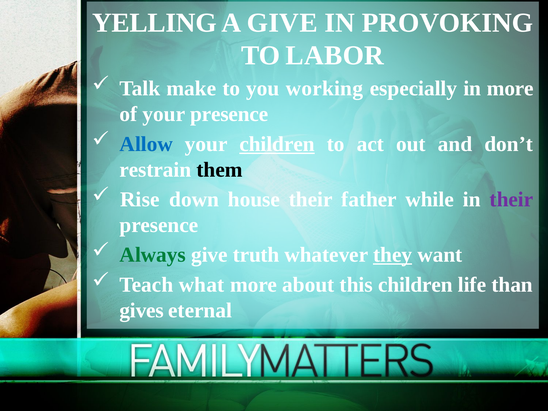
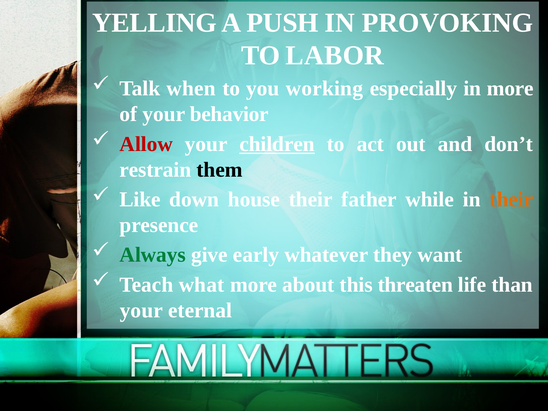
A GIVE: GIVE -> PUSH (282, 23)
make: make -> when (191, 89)
your presence: presence -> behavior (229, 114)
Allow colour: blue -> red (146, 144)
Rise: Rise -> Like (140, 200)
their colour: purple -> orange (511, 200)
truth: truth -> early (256, 255)
they underline: present -> none (393, 255)
this children: children -> threaten (415, 285)
gives: gives -> your (141, 310)
